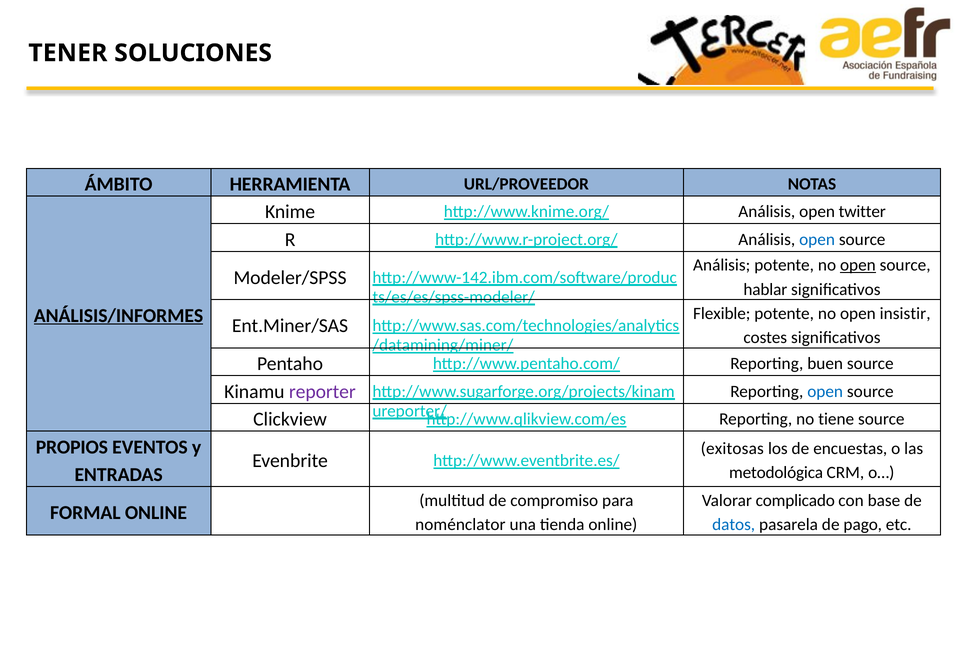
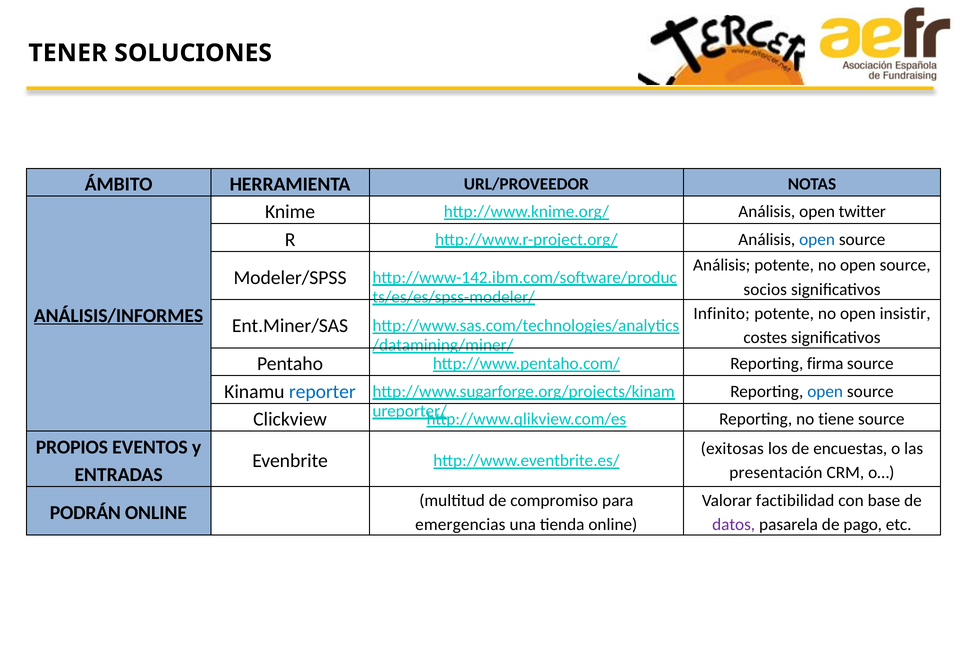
open underline: present -> none (858, 265)
hablar: hablar -> socios (765, 289)
Flexible: Flexible -> Infinito (722, 313)
buen: buen -> firma (825, 363)
reporter colour: purple -> blue (322, 391)
metodológica: metodológica -> presentación (776, 472)
complicado: complicado -> factibilidad (795, 500)
FORMAL: FORMAL -> PODRÁN (85, 512)
noménclator: noménclator -> emergencias (460, 524)
datos colour: blue -> purple (734, 524)
